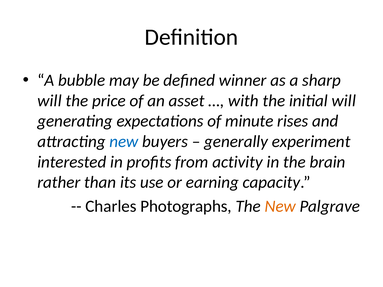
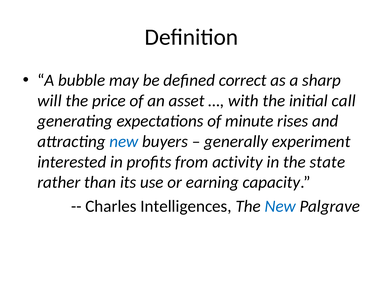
winner: winner -> correct (243, 80)
initial will: will -> call (344, 101)
brain: brain -> state (327, 162)
Photographs: Photographs -> Intelligences (186, 206)
New colour: orange -> blue (280, 206)
